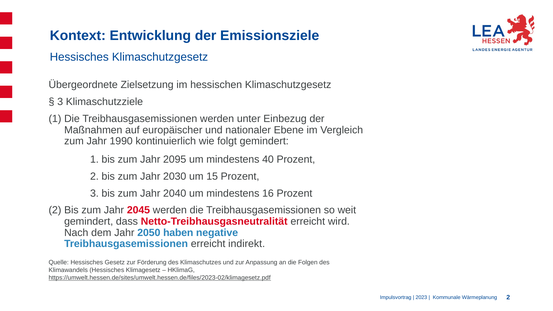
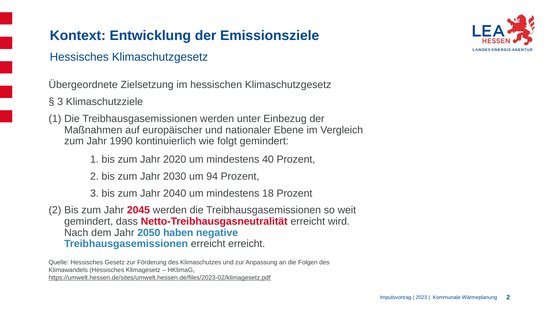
2095: 2095 -> 2020 (175, 159)
15: 15 -> 94 (212, 176)
16: 16 -> 18 (268, 193)
erreicht indirekt: indirekt -> erreicht (247, 244)
